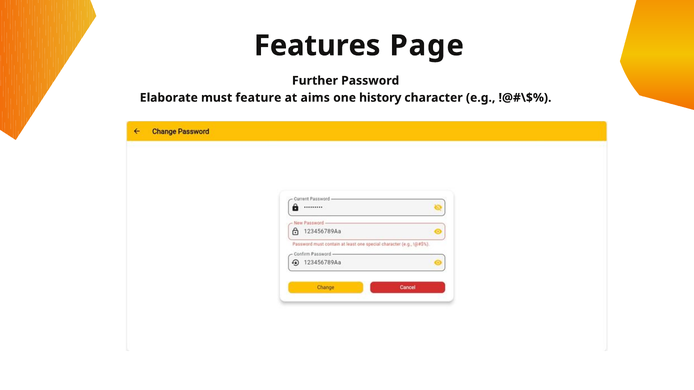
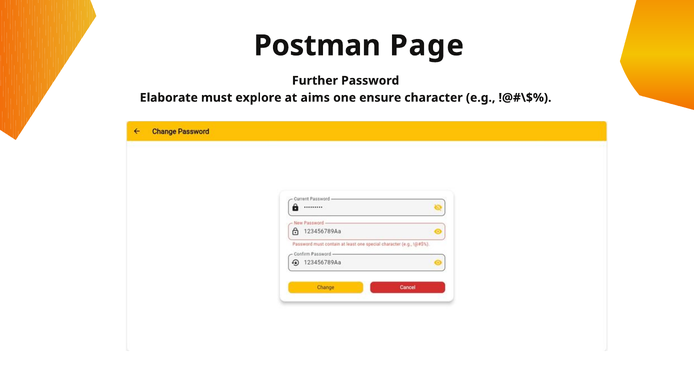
Features: Features -> Postman (317, 46)
feature: feature -> explore (258, 98)
history: history -> ensure (380, 98)
